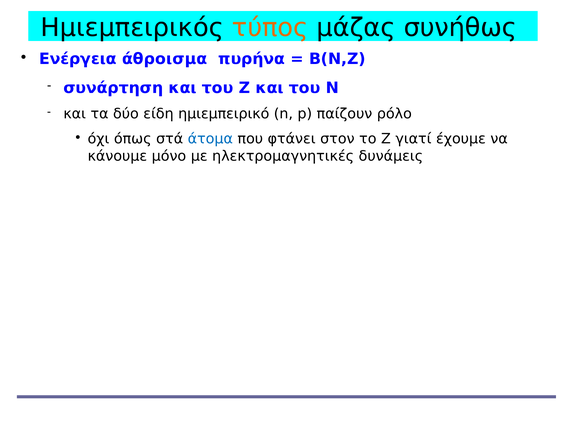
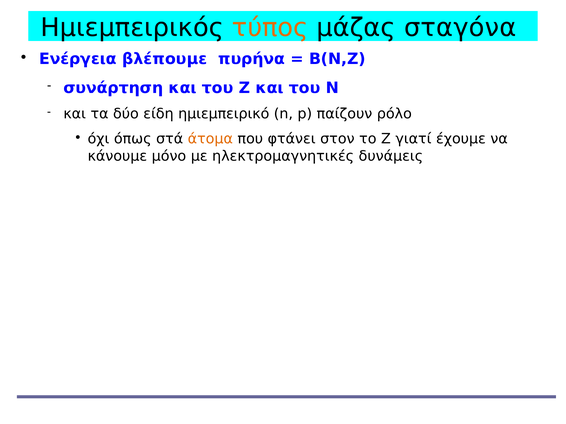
συνήθως: συνήθως -> σταγόνα (460, 28)
άθροισμα: άθροισμα -> βλέπουμε (165, 59)
άτομα colour: blue -> orange (210, 139)
